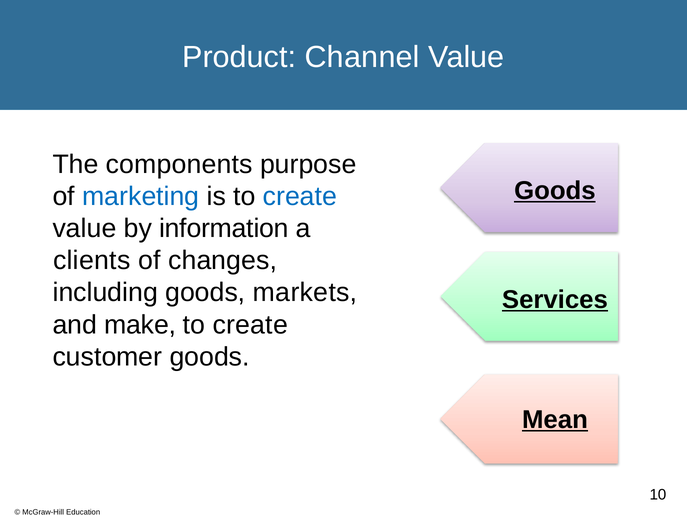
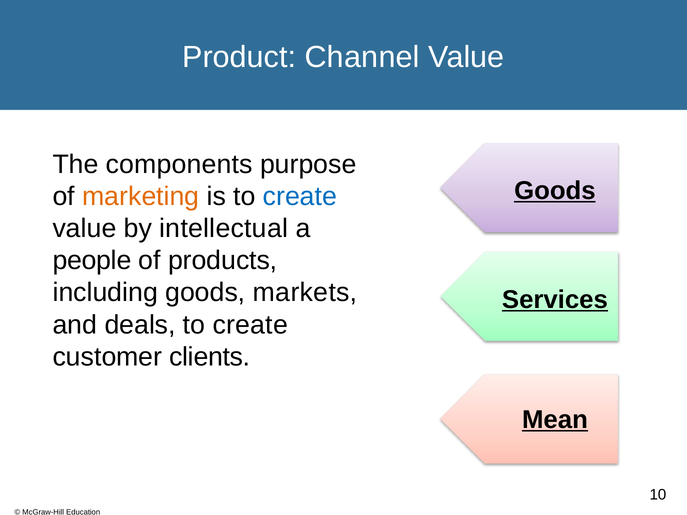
marketing colour: blue -> orange (141, 197)
information: information -> intellectual (224, 229)
clients: clients -> people (92, 261)
changes: changes -> products (223, 261)
make: make -> deals (140, 325)
customer goods: goods -> clients (210, 357)
